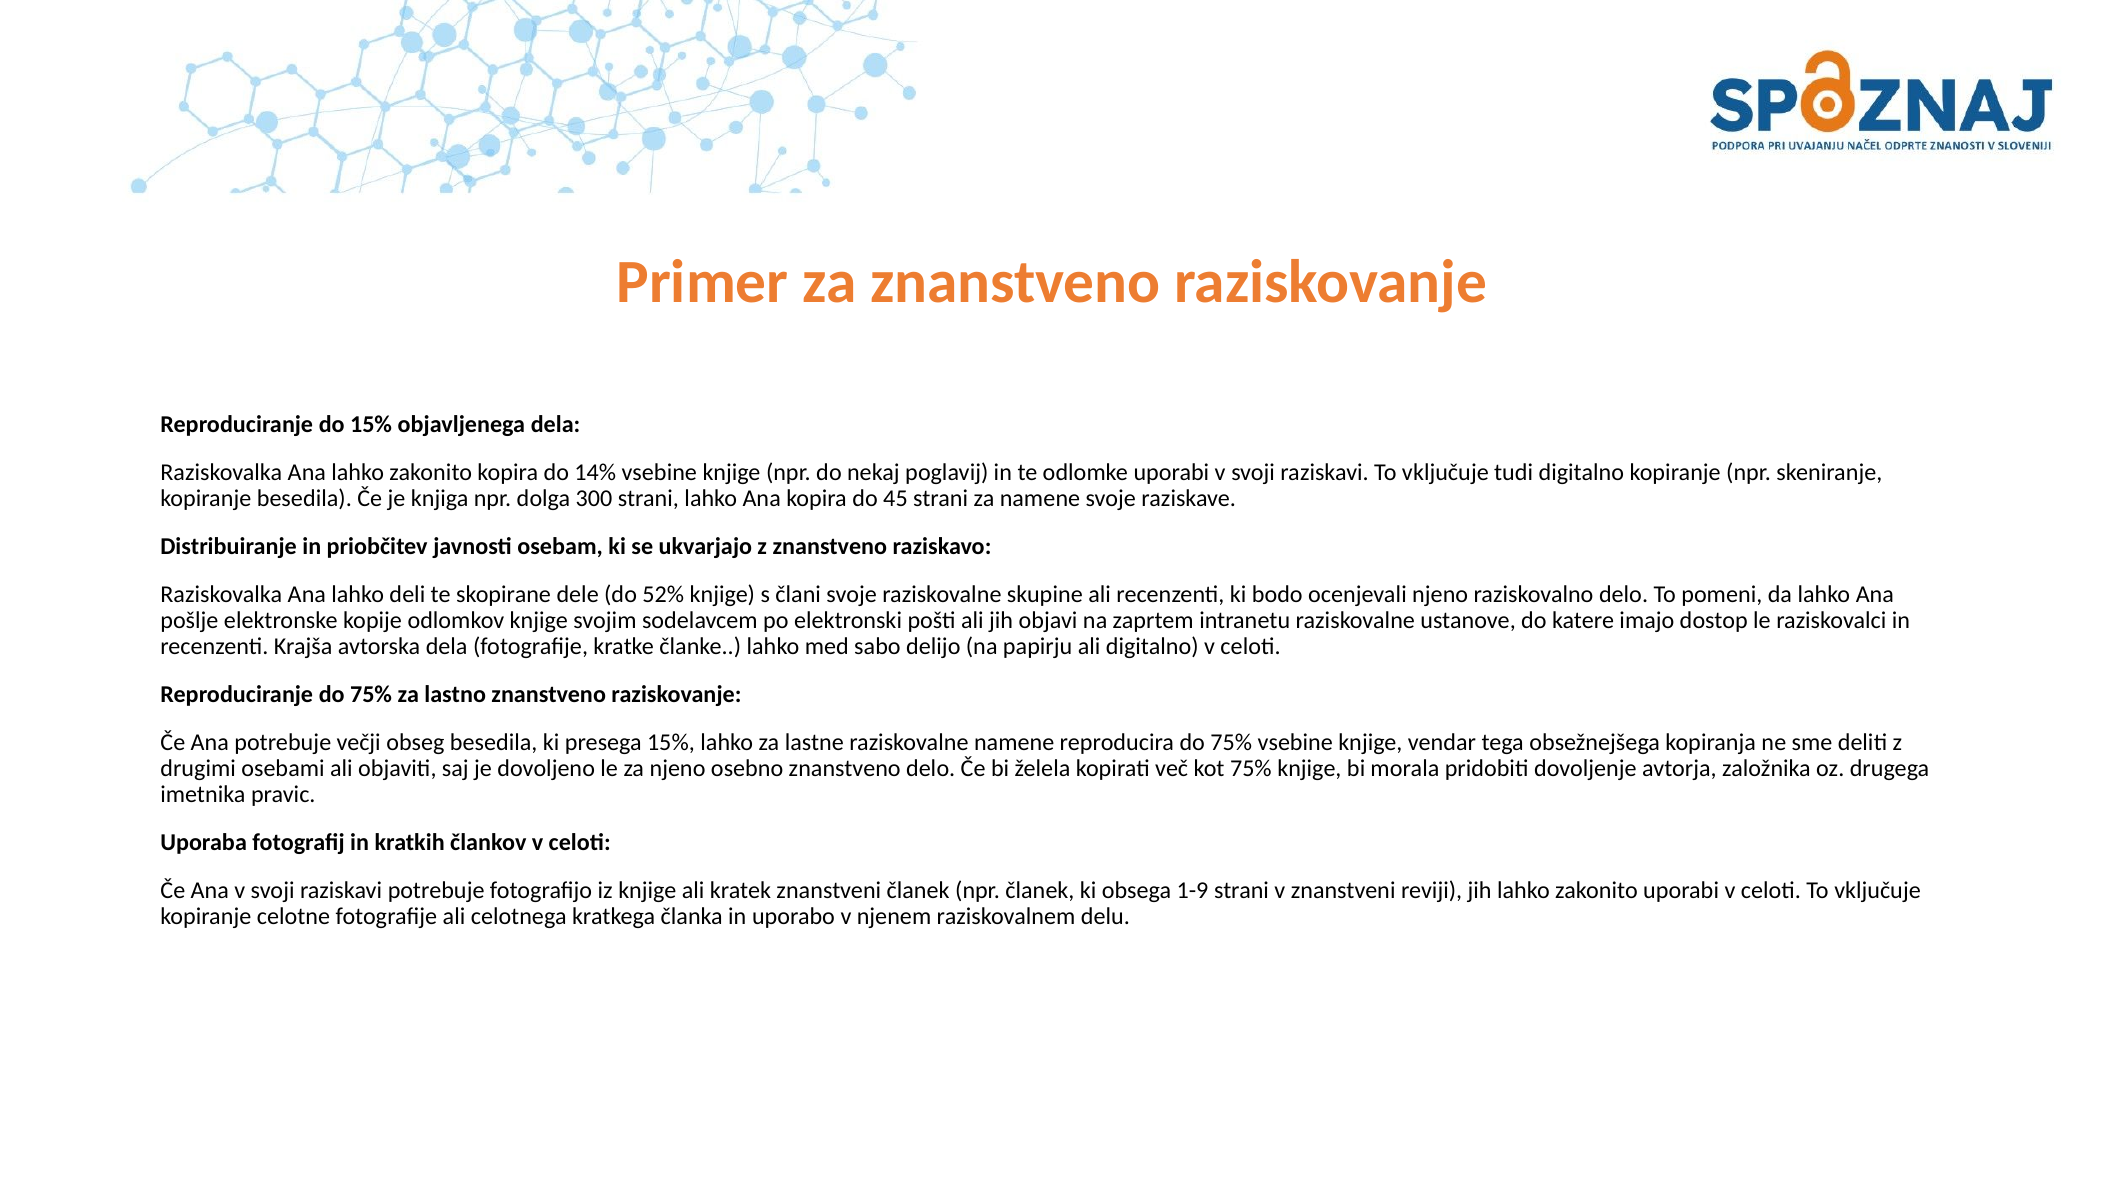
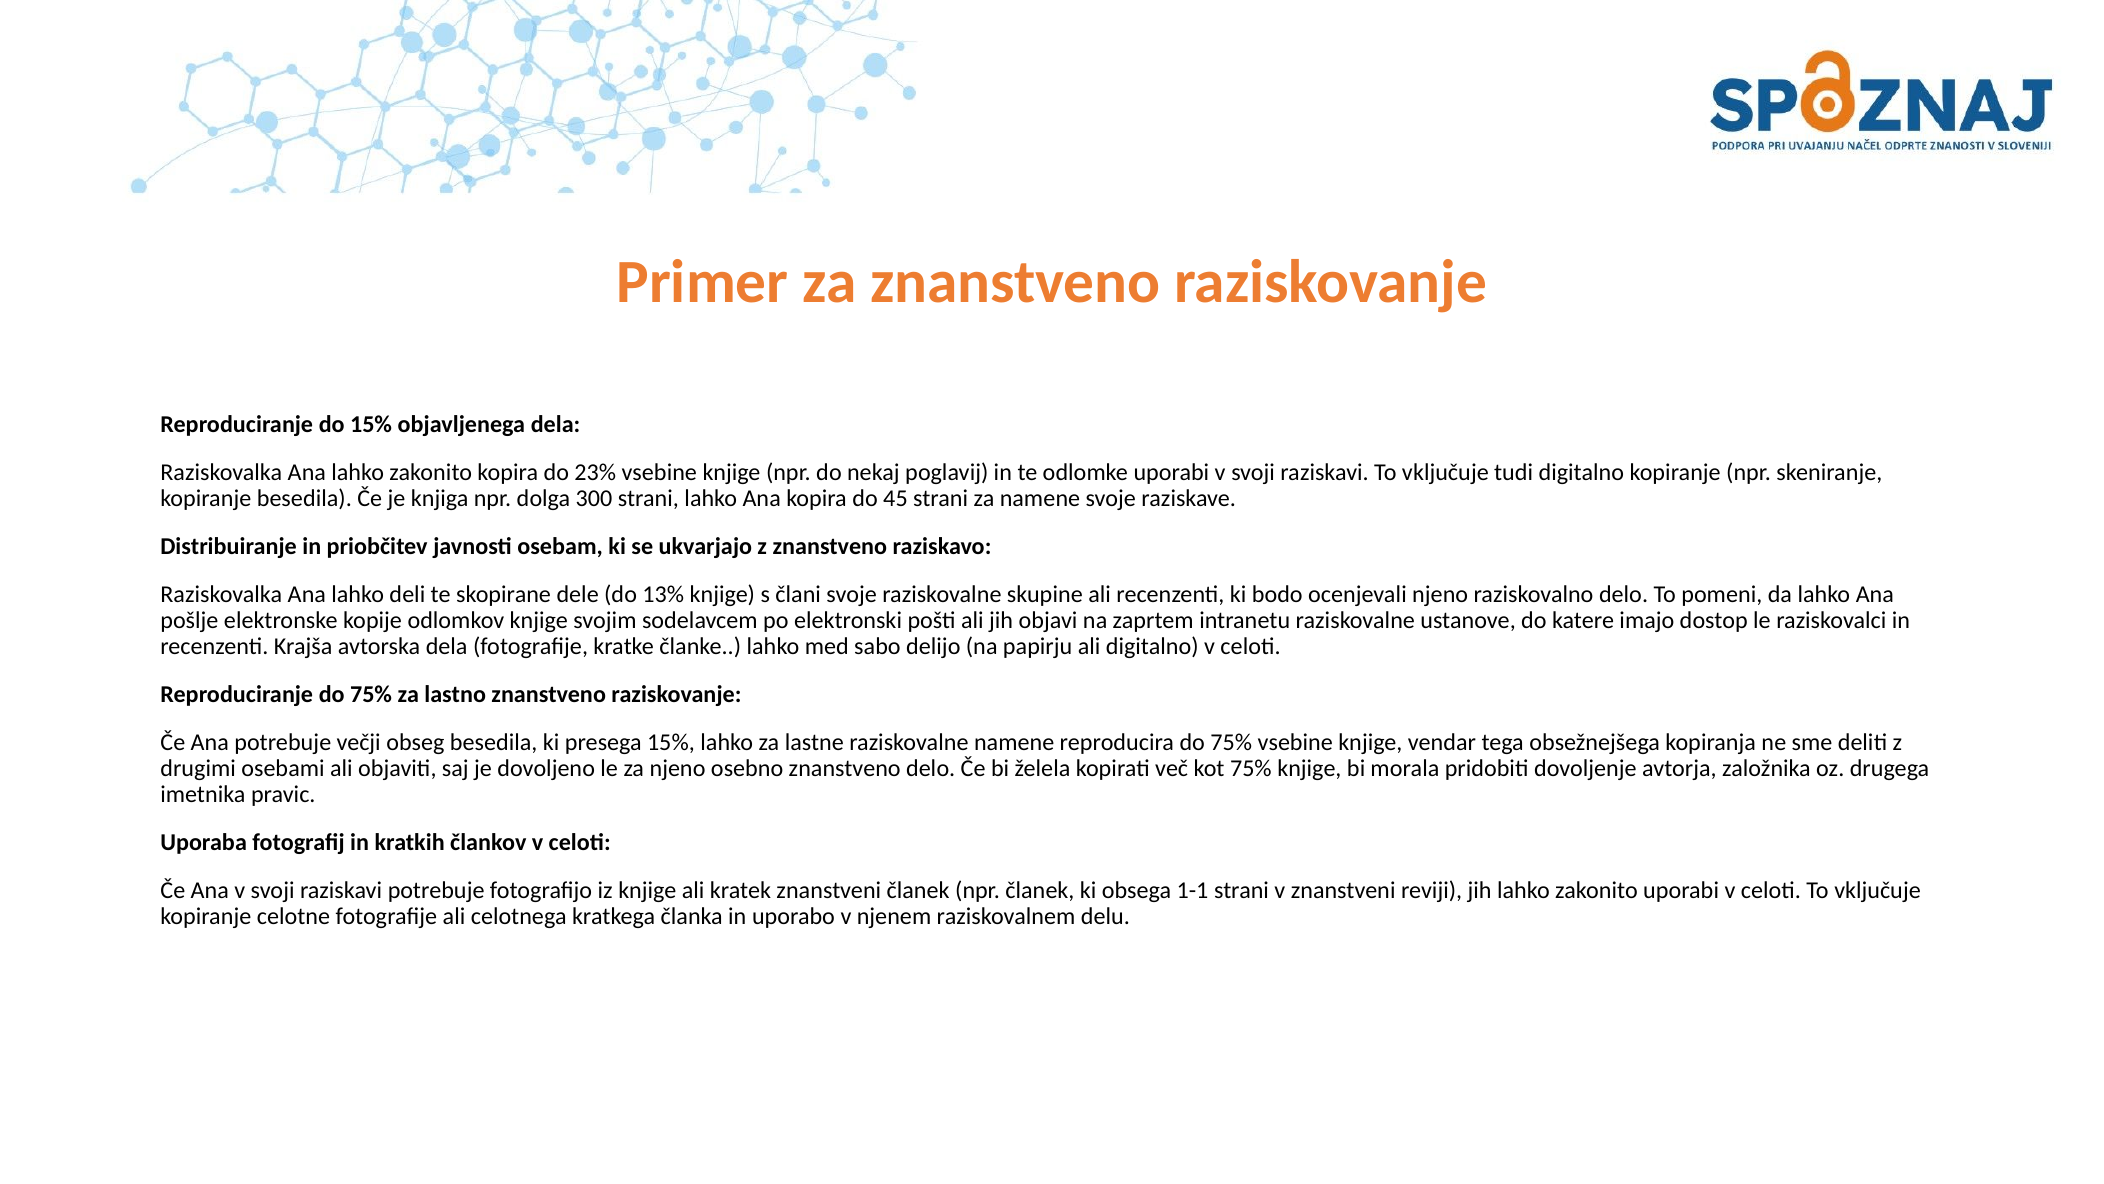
14%: 14% -> 23% (595, 472)
52%: 52% -> 13% (663, 594)
1-9: 1-9 -> 1-1 (1192, 890)
